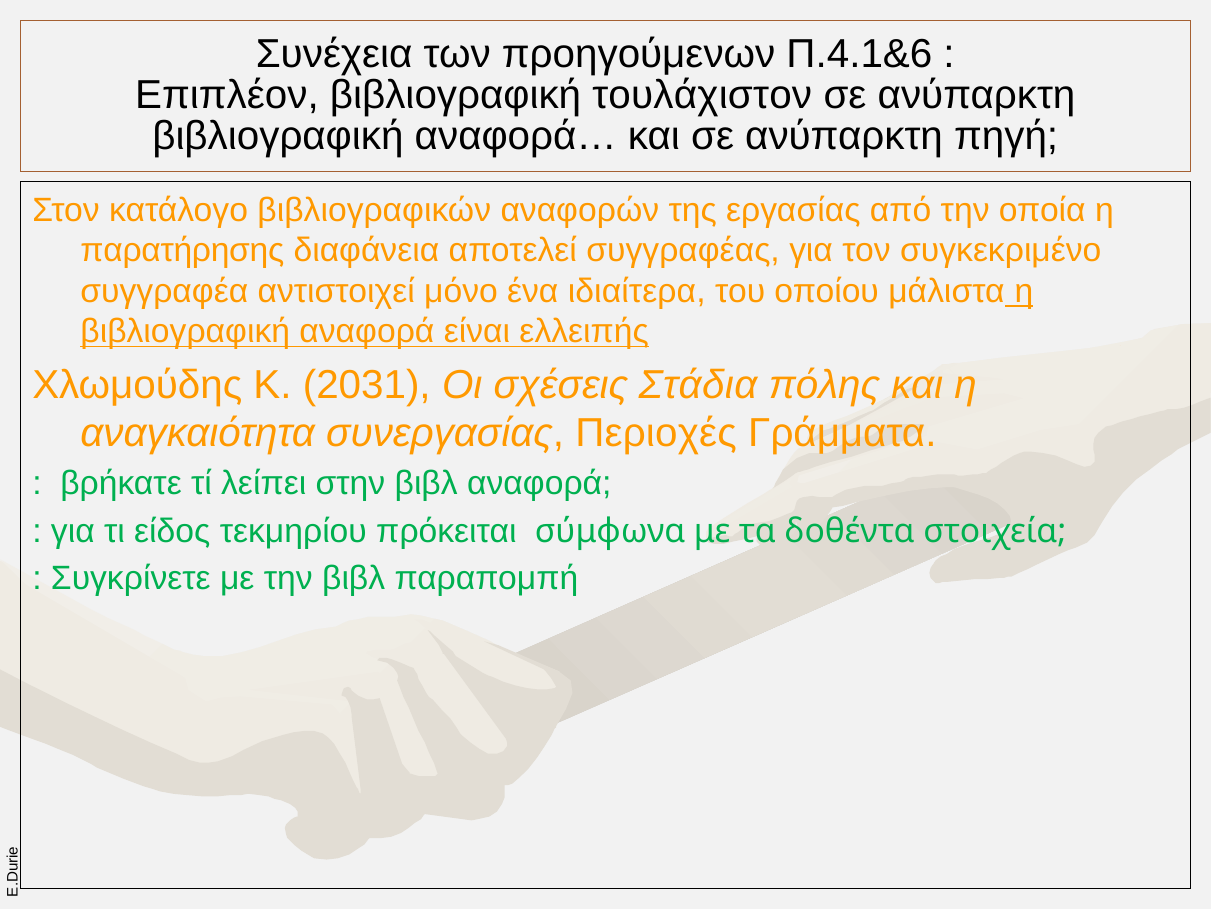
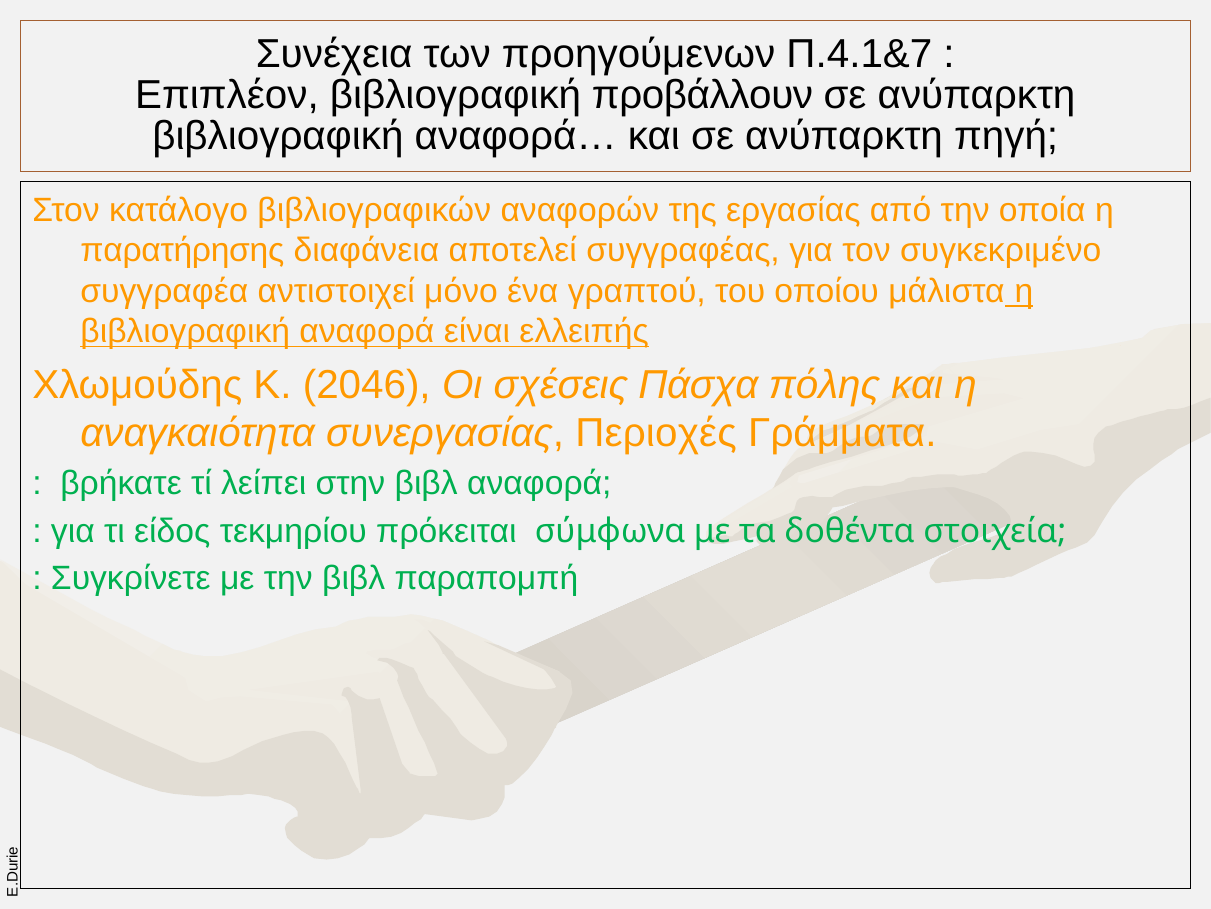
Π.4.1&6: Π.4.1&6 -> Π.4.1&7 (859, 54)
τουλάχιστον: τουλάχιστον -> προβάλλουν (703, 95)
ιδιαίτερα: ιδιαίτερα -> γραπτού (637, 291)
2031: 2031 -> 2046 (367, 384)
Στάδια: Στάδια -> Πάσχα (698, 384)
